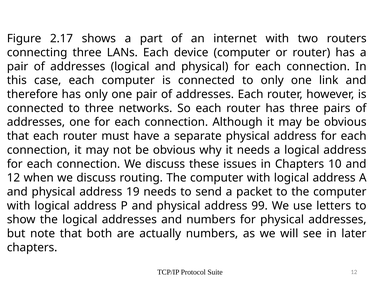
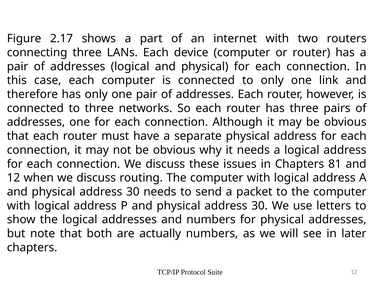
10: 10 -> 81 (335, 164)
19: 19 -> 30 (133, 192)
99: 99 -> 30 (260, 206)
